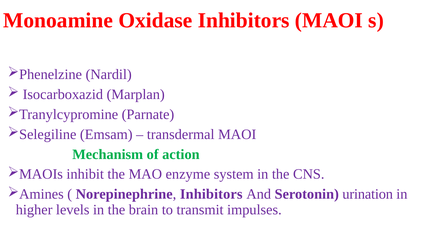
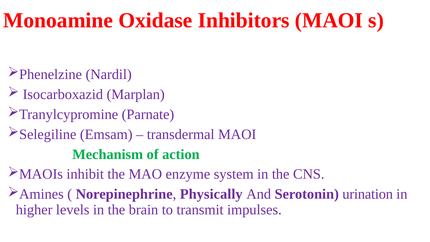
Norepinephrine Inhibitors: Inhibitors -> Physically (211, 194)
